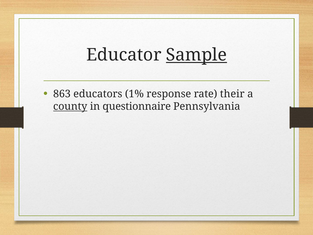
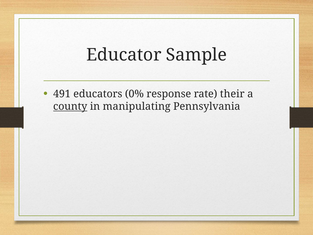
Sample underline: present -> none (196, 55)
863: 863 -> 491 (62, 94)
1%: 1% -> 0% (134, 94)
questionnaire: questionnaire -> manipulating (137, 106)
